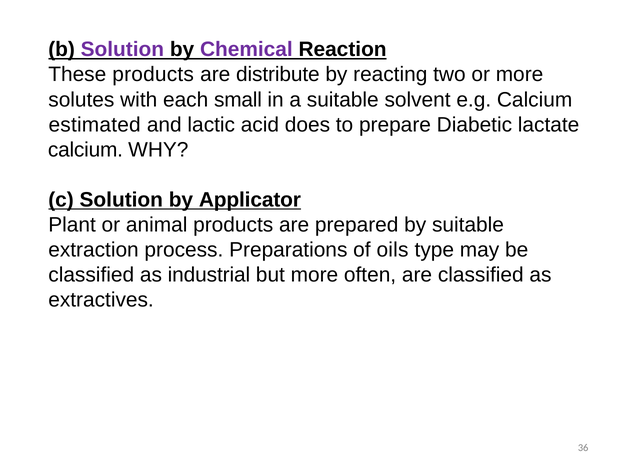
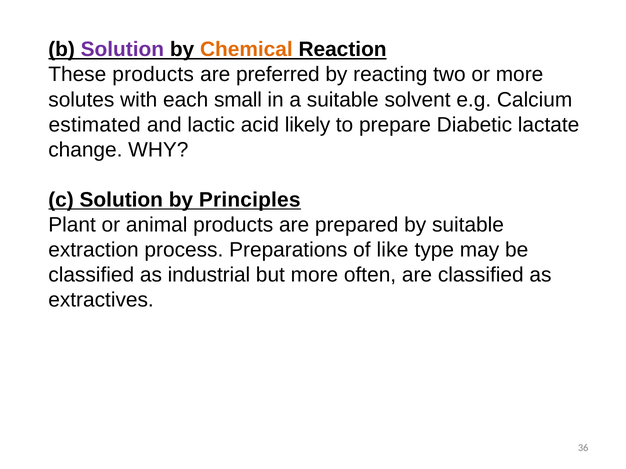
Chemical colour: purple -> orange (246, 50)
distribute: distribute -> preferred (278, 75)
does: does -> likely (308, 125)
calcium: calcium -> change (85, 150)
Applicator: Applicator -> Principles (250, 200)
oils: oils -> like (392, 250)
